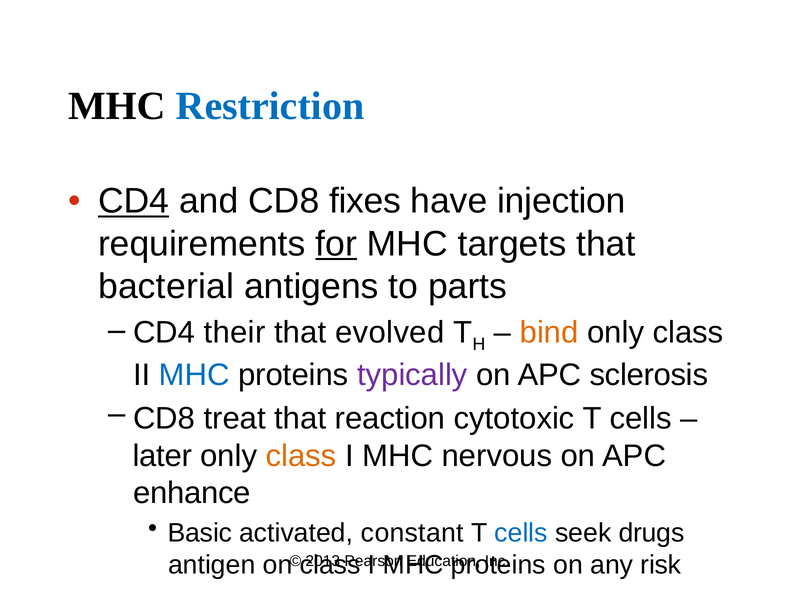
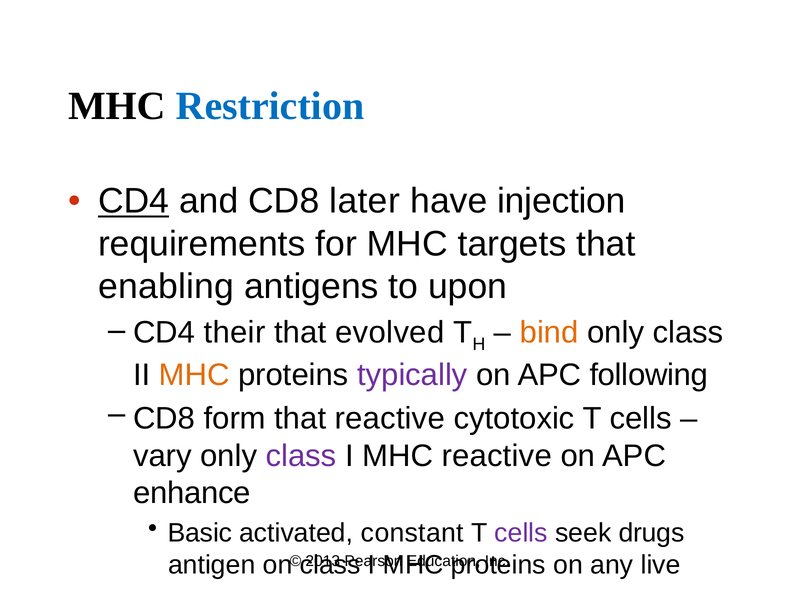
fixes: fixes -> later (365, 201)
for underline: present -> none (336, 244)
bacterial: bacterial -> enabling (166, 287)
parts: parts -> upon (468, 287)
MHC colour: blue -> orange (194, 375)
sclerosis: sclerosis -> following (649, 375)
treat: treat -> form (235, 419)
that reaction: reaction -> reactive (390, 419)
later: later -> vary (162, 456)
class colour: orange -> purple (301, 456)
MHC nervous: nervous -> reactive (497, 456)
cells colour: blue -> purple (521, 533)
risk: risk -> live (661, 565)
